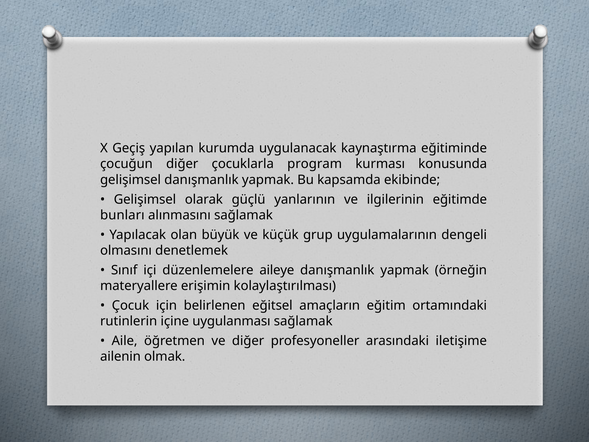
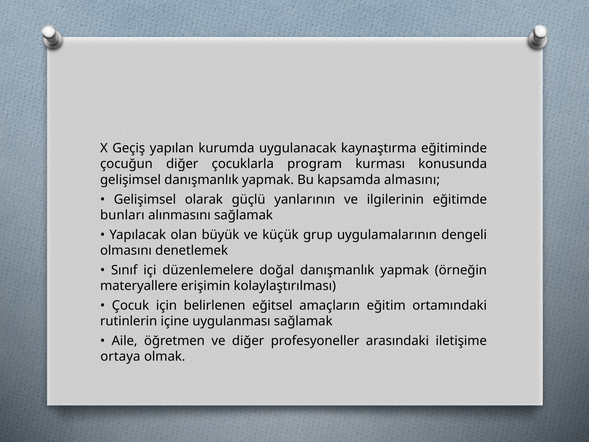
ekibinde: ekibinde -> almasını (412, 180)
aileye: aileye -> doğal (277, 270)
ailenin: ailenin -> ortaya (120, 356)
